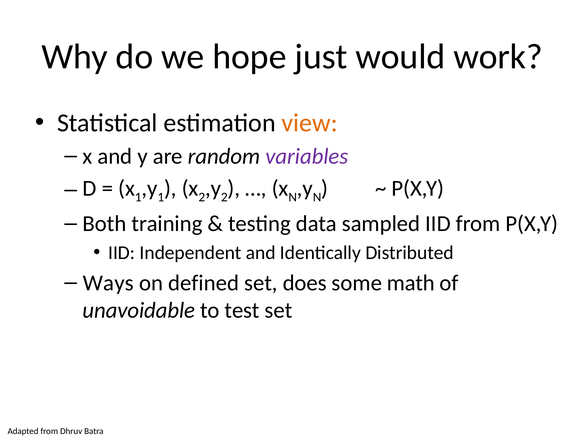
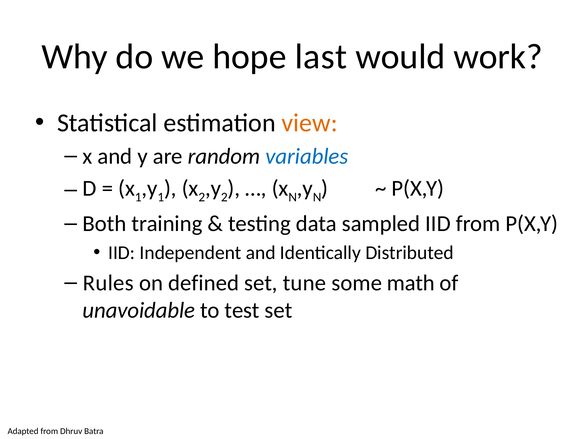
just: just -> last (321, 57)
variables colour: purple -> blue (307, 156)
Ways: Ways -> Rules (108, 283)
does: does -> tune (305, 283)
